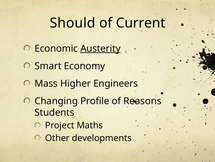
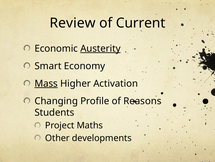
Should: Should -> Review (73, 23)
Mass underline: none -> present (46, 83)
Engineers: Engineers -> Activation (116, 83)
